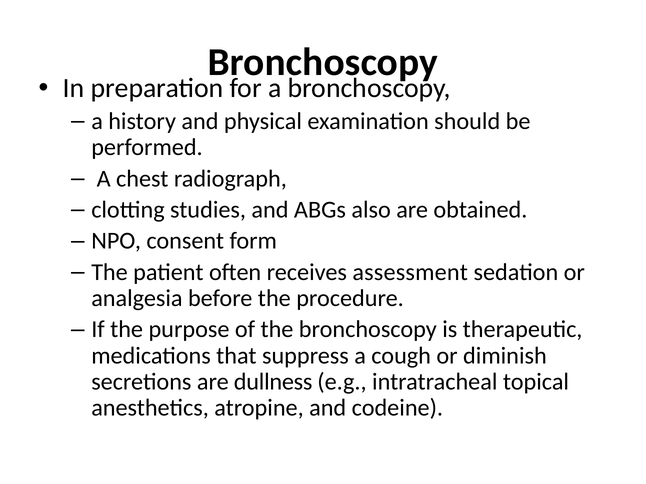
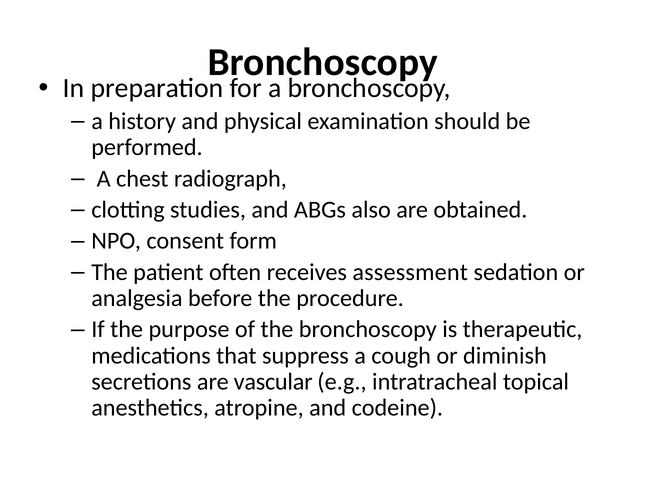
dullness: dullness -> vascular (273, 382)
